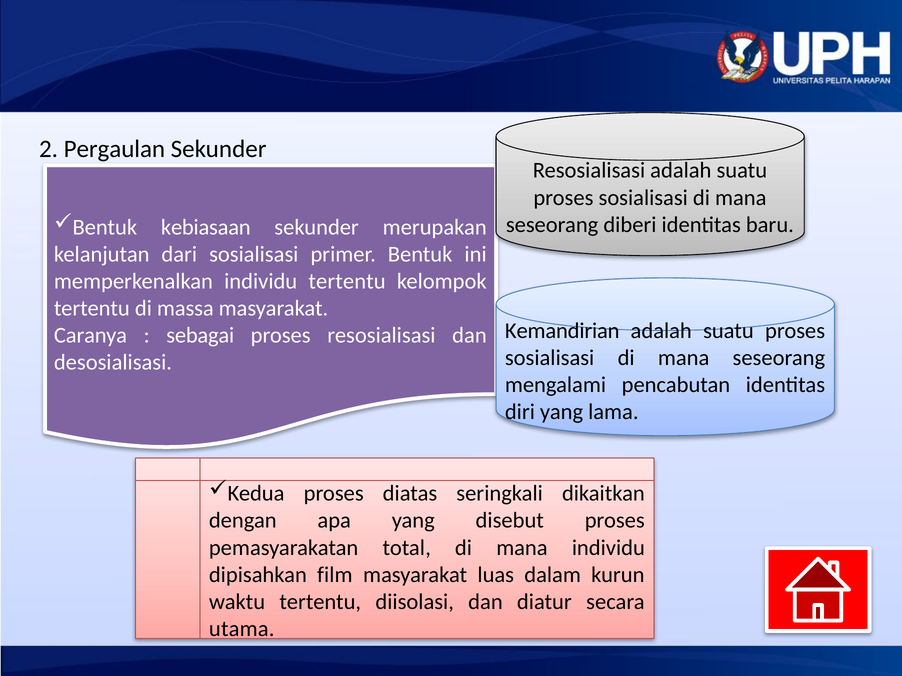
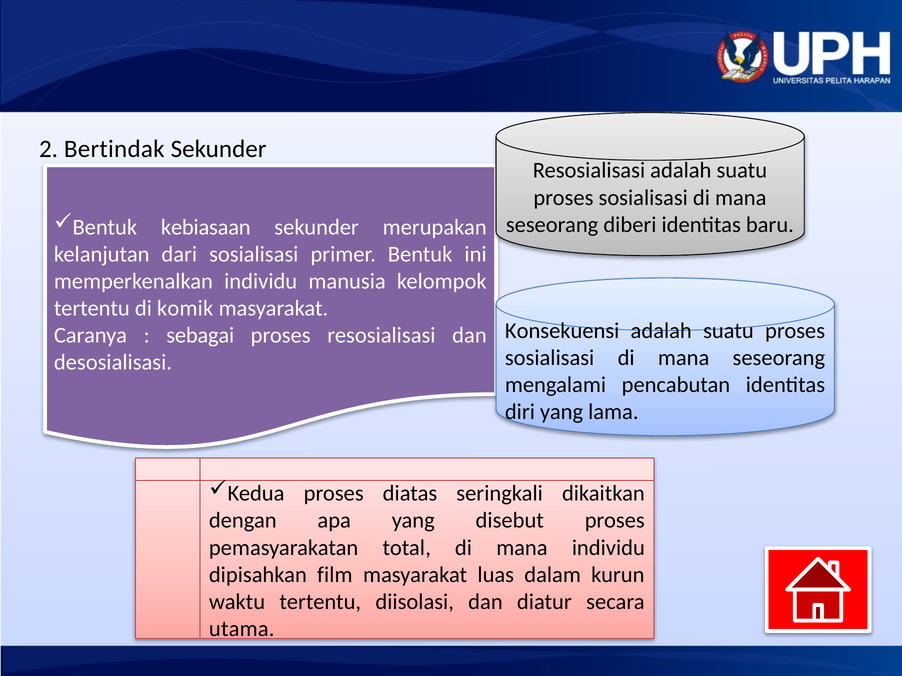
Pergaulan: Pergaulan -> Bertindak (114, 149)
individu tertentu: tertentu -> manusia (347, 281)
massa: massa -> komik (185, 309)
Kemandirian: Kemandirian -> Konsekuensi (562, 331)
